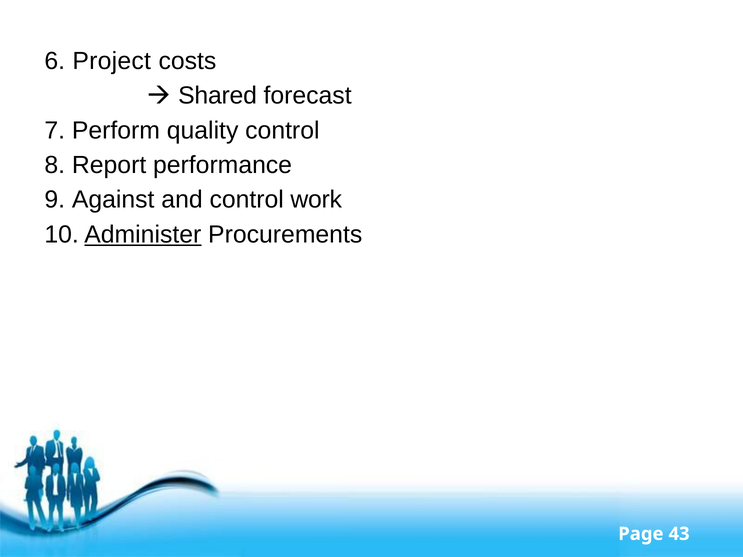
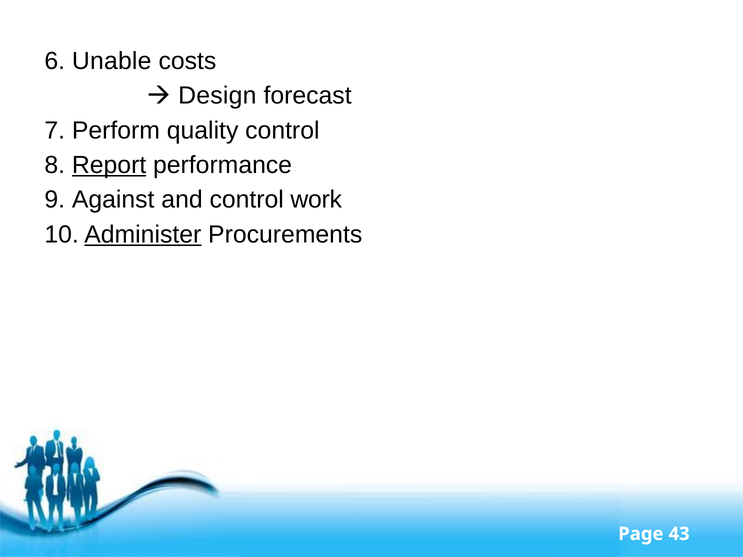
Project: Project -> Unable (112, 61)
Shared: Shared -> Design (217, 96)
Report underline: none -> present (109, 165)
